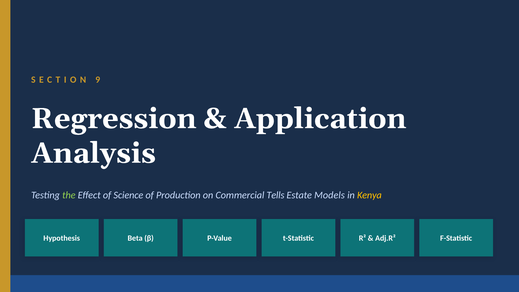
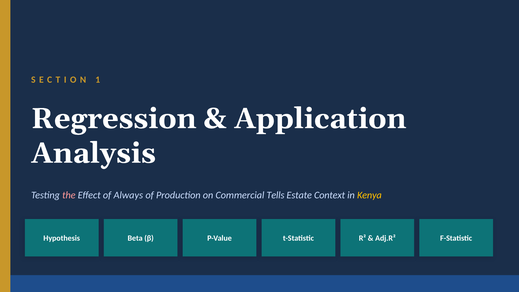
9: 9 -> 1 (98, 80)
the colour: light green -> pink (69, 195)
Science: Science -> Always (128, 195)
Models: Models -> Context (330, 195)
